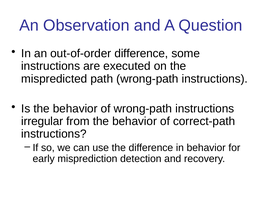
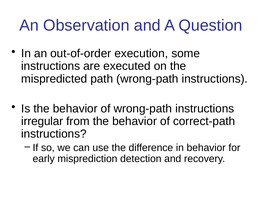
out-of-order difference: difference -> execution (141, 53)
